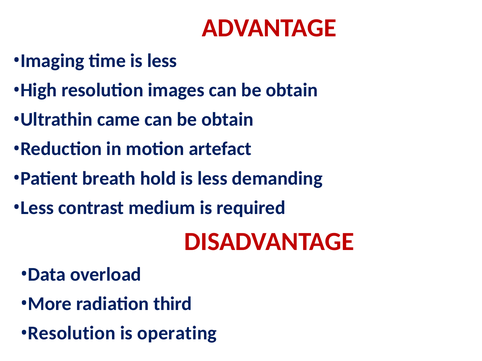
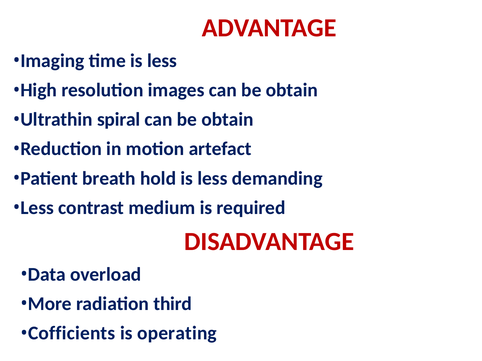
came: came -> spiral (119, 120)
Resolution: Resolution -> Cofficients (72, 334)
